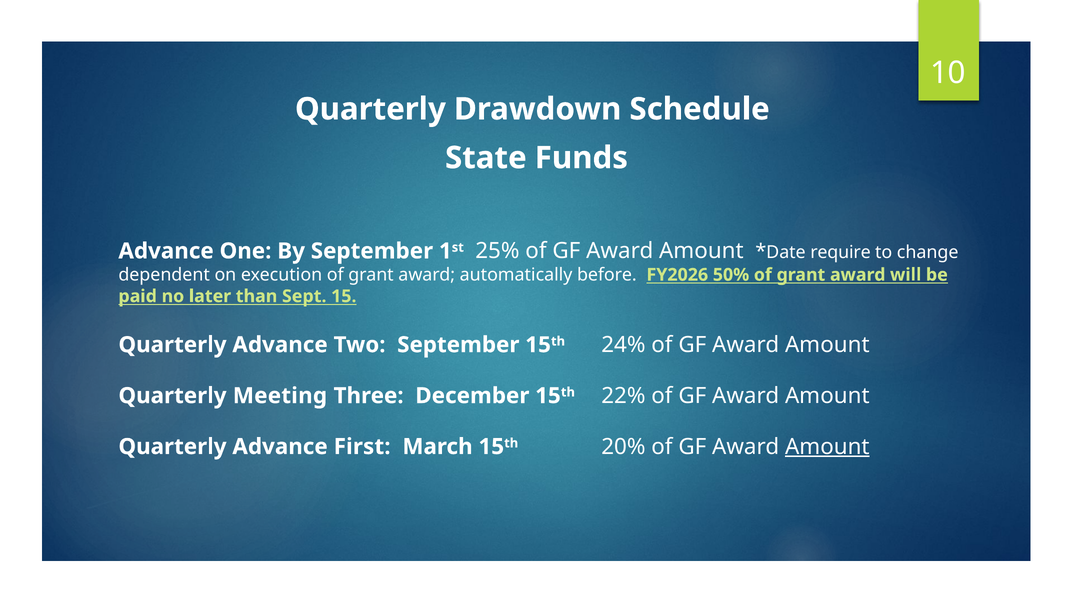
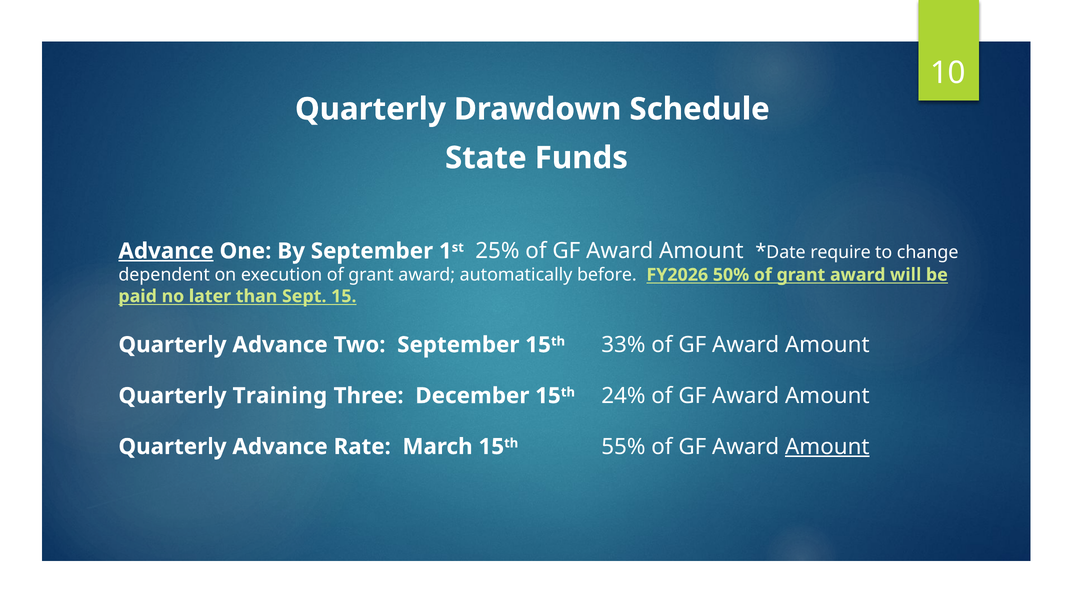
Advance underline: none -> present (166, 251)
24%: 24% -> 33% (623, 345)
Meeting: Meeting -> Training (280, 396)
22%: 22% -> 24% (623, 396)
First: First -> Rate (362, 447)
20%: 20% -> 55% (623, 447)
